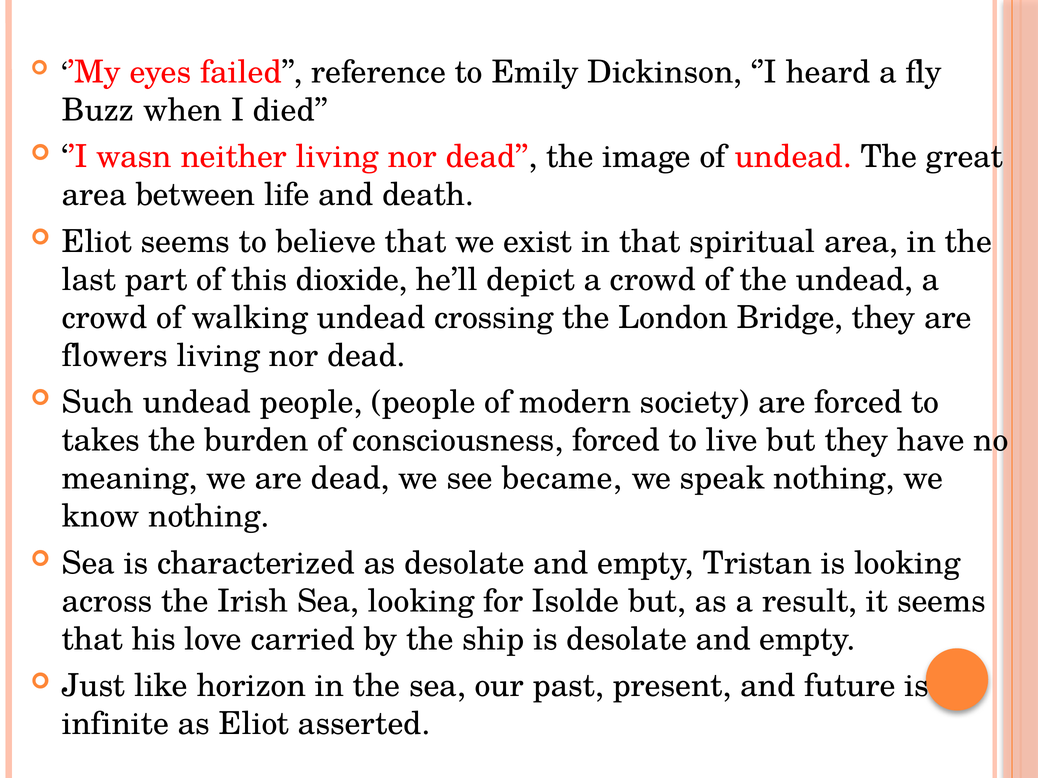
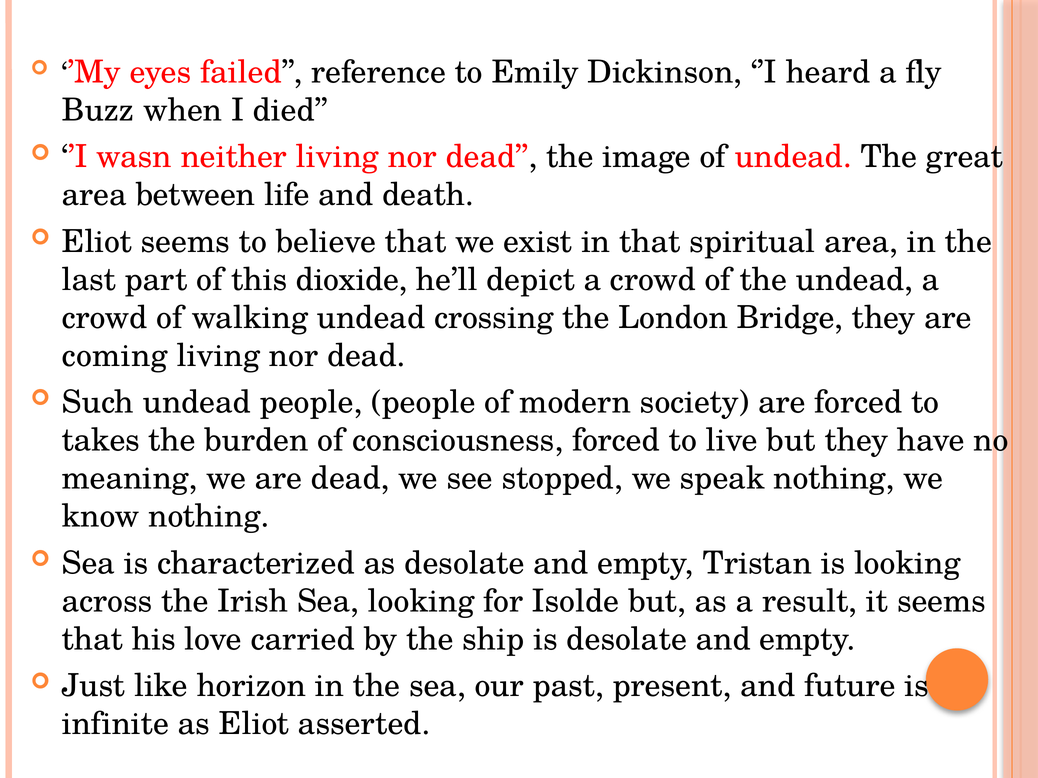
flowers: flowers -> coming (115, 356)
became: became -> stopped (562, 479)
